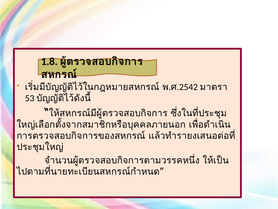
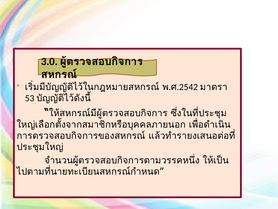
1.8: 1.8 -> 3.0 (49, 61)
